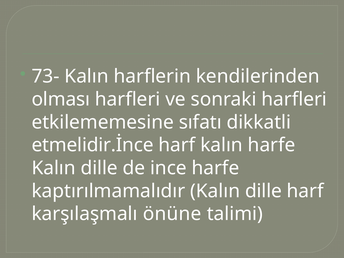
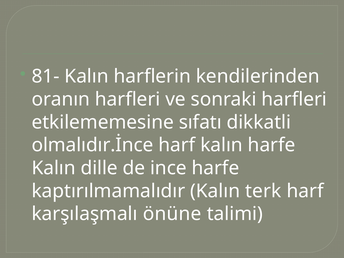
73-: 73- -> 81- (46, 76)
olması: olması -> oranın (61, 99)
etmelidir.İnce: etmelidir.İnce -> olmalıdır.İnce (93, 145)
kaptırılmamalıdır Kalın dille: dille -> terk (263, 191)
